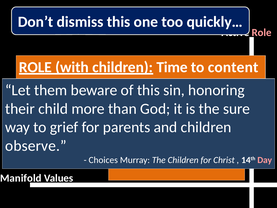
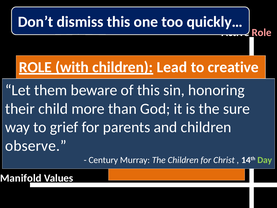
Time: Time -> Lead (172, 67)
content: content -> creative (233, 67)
Choices: Choices -> Century (103, 160)
Day colour: pink -> light green (265, 160)
